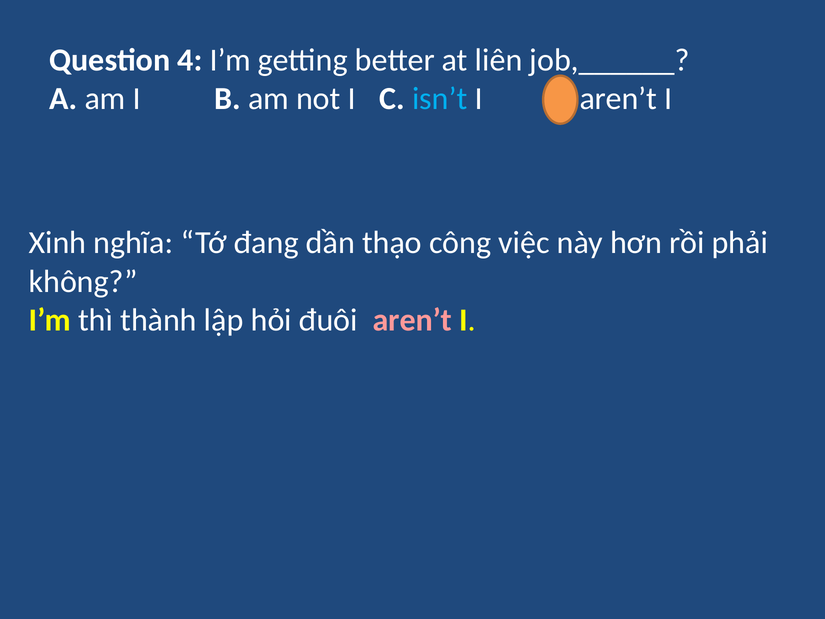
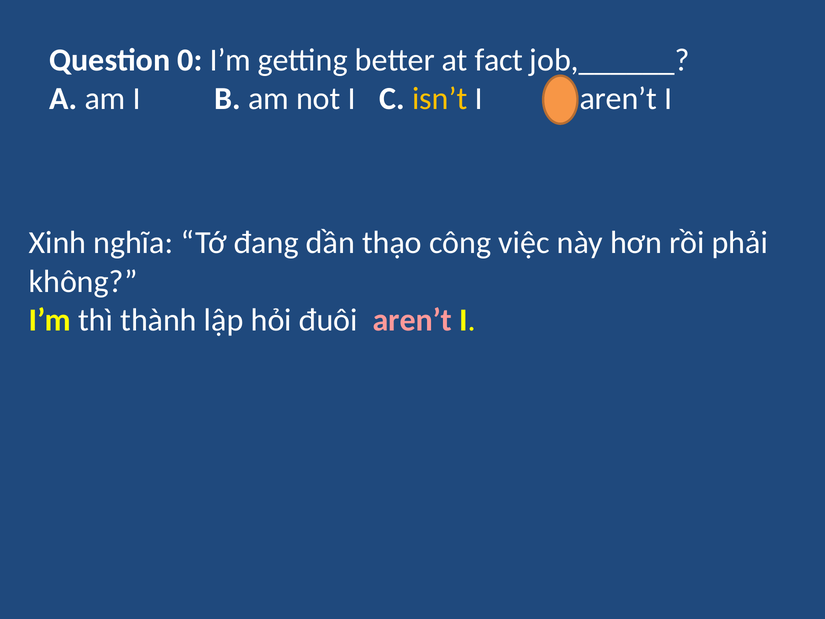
4: 4 -> 0 (190, 60)
liên: liên -> fact (499, 60)
isn’t colour: light blue -> yellow (440, 98)
